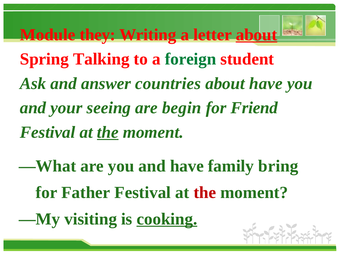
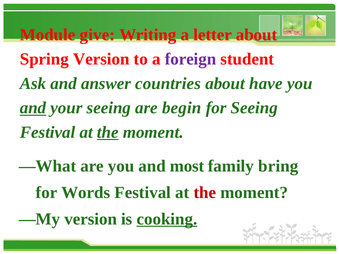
they: they -> give (97, 35)
about underline: present -> none (257, 35)
Spring Talking: Talking -> Version (101, 59)
foreign colour: green -> purple (191, 59)
and underline: none -> present (33, 108)
for Friend: Friend -> Seeing (254, 108)
and have: have -> most (187, 166)
Father: Father -> Words (86, 193)
—My visiting: visiting -> version (91, 219)
